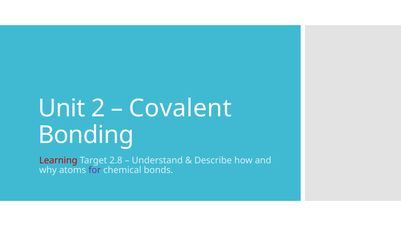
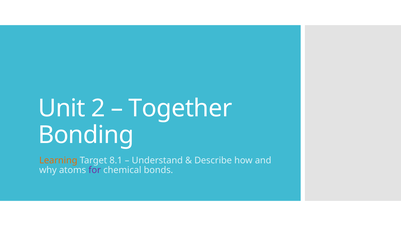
Covalent: Covalent -> Together (180, 108)
Learning colour: red -> orange (58, 160)
2.8: 2.8 -> 8.1 (116, 160)
